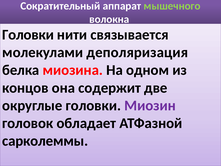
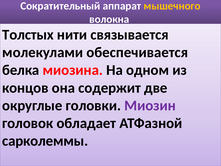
мышечного colour: light green -> yellow (172, 6)
Головки: Головки -> Толстых (28, 35)
деполяризация: деполяризация -> обеспечивается (137, 52)
